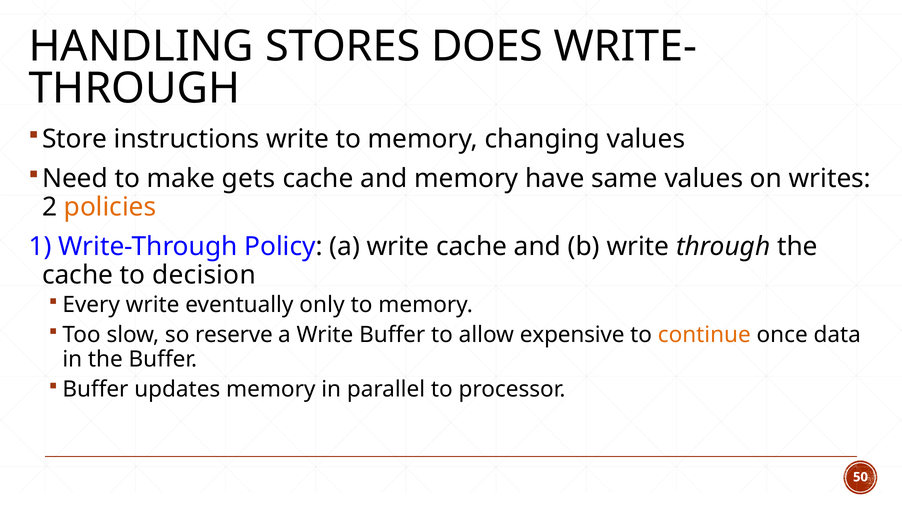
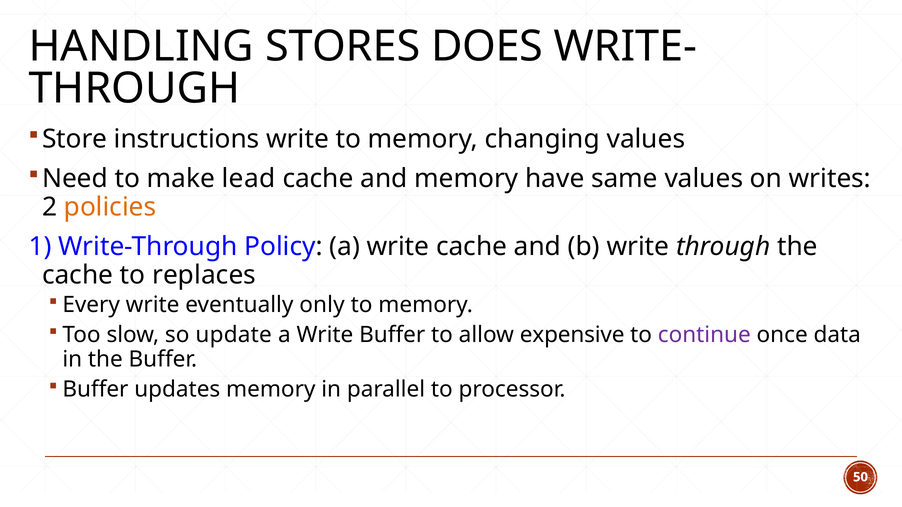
gets: gets -> lead (249, 179)
decision: decision -> replaces (204, 275)
reserve: reserve -> update (234, 335)
continue colour: orange -> purple (704, 335)
